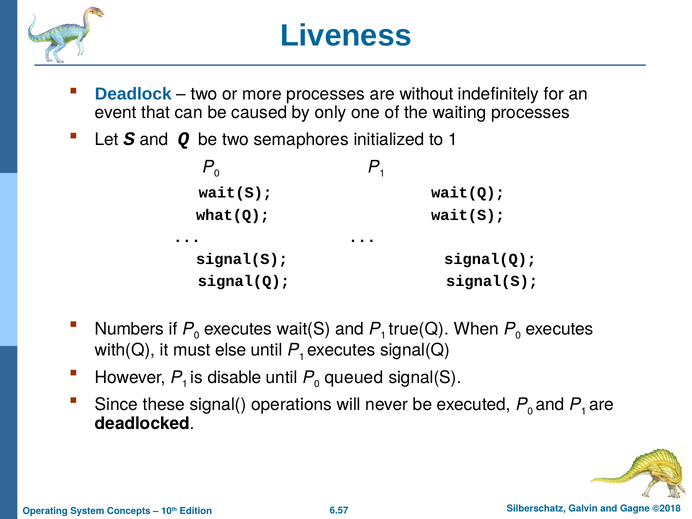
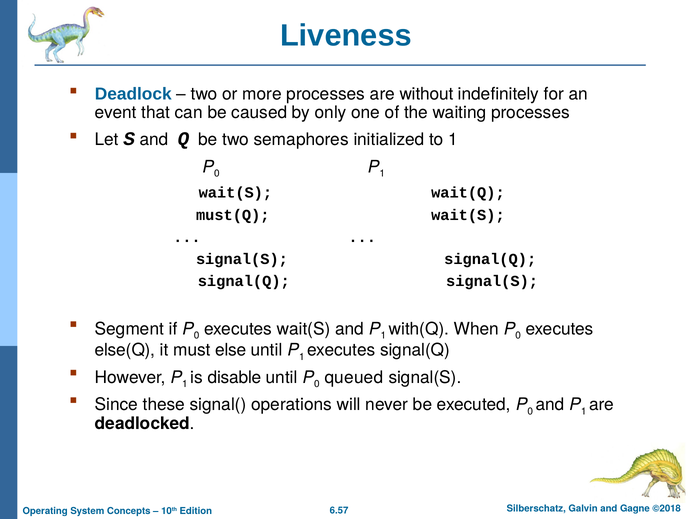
what(Q: what(Q -> must(Q (233, 215)
Numbers: Numbers -> Segment (129, 329)
true(Q: true(Q -> with(Q (419, 329)
with(Q: with(Q -> else(Q (125, 350)
